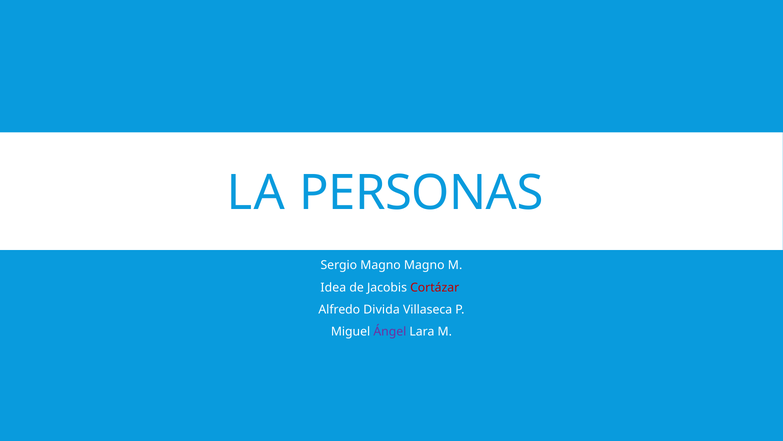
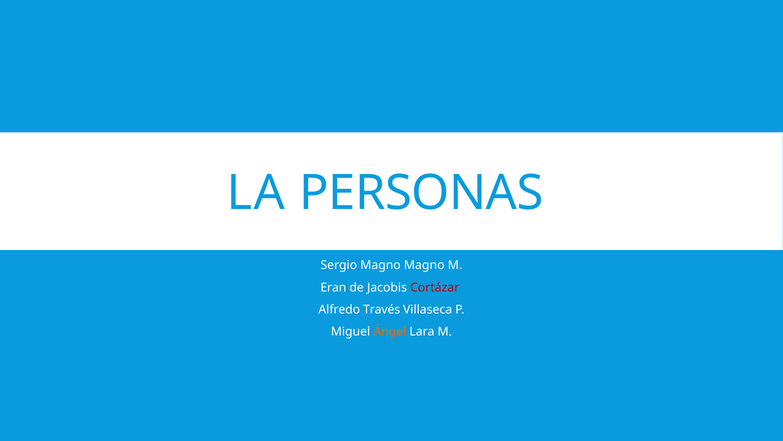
Idea: Idea -> Eran (333, 287)
Divida: Divida -> Través (382, 309)
Ángel colour: purple -> orange (390, 331)
